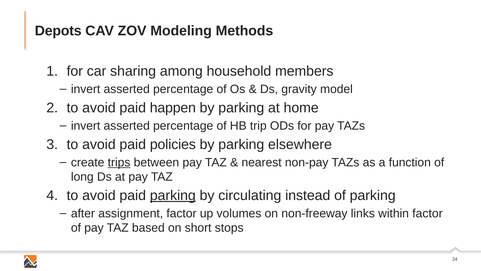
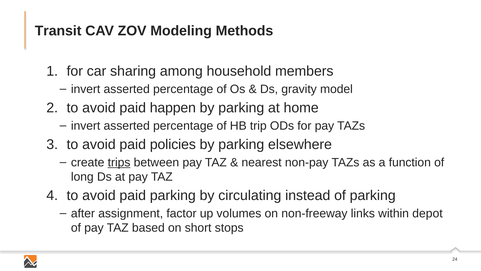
Depots: Depots -> Transit (58, 31)
parking underline: present -> none (173, 195)
within factor: factor -> depot (427, 213)
